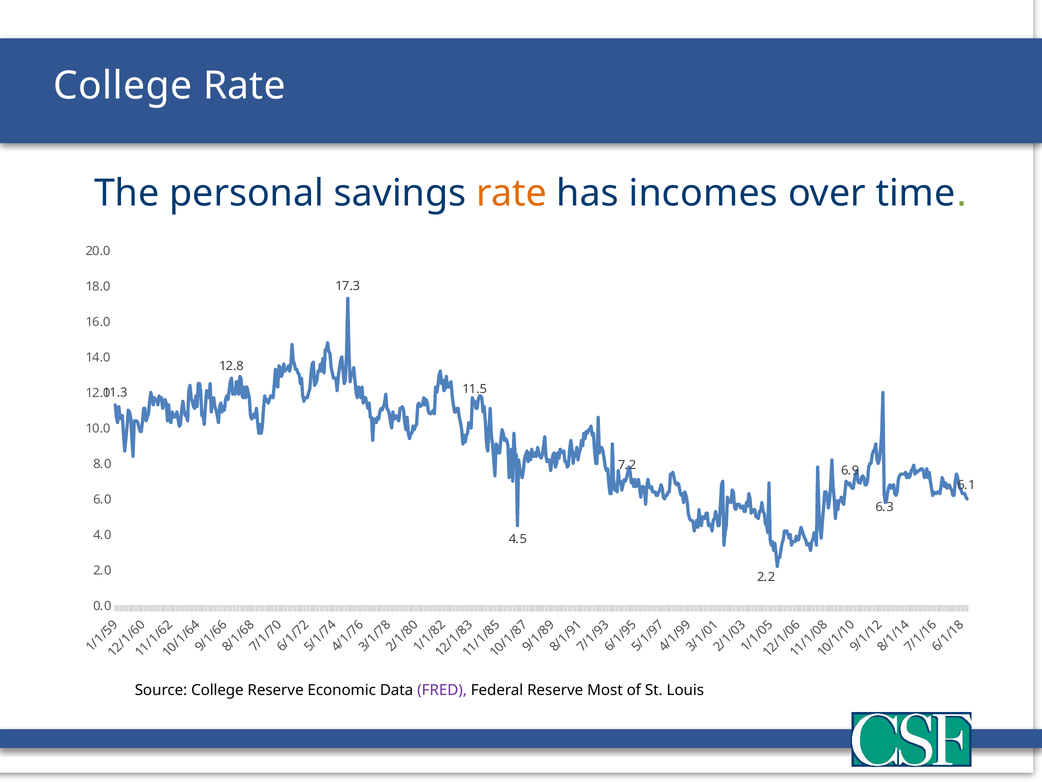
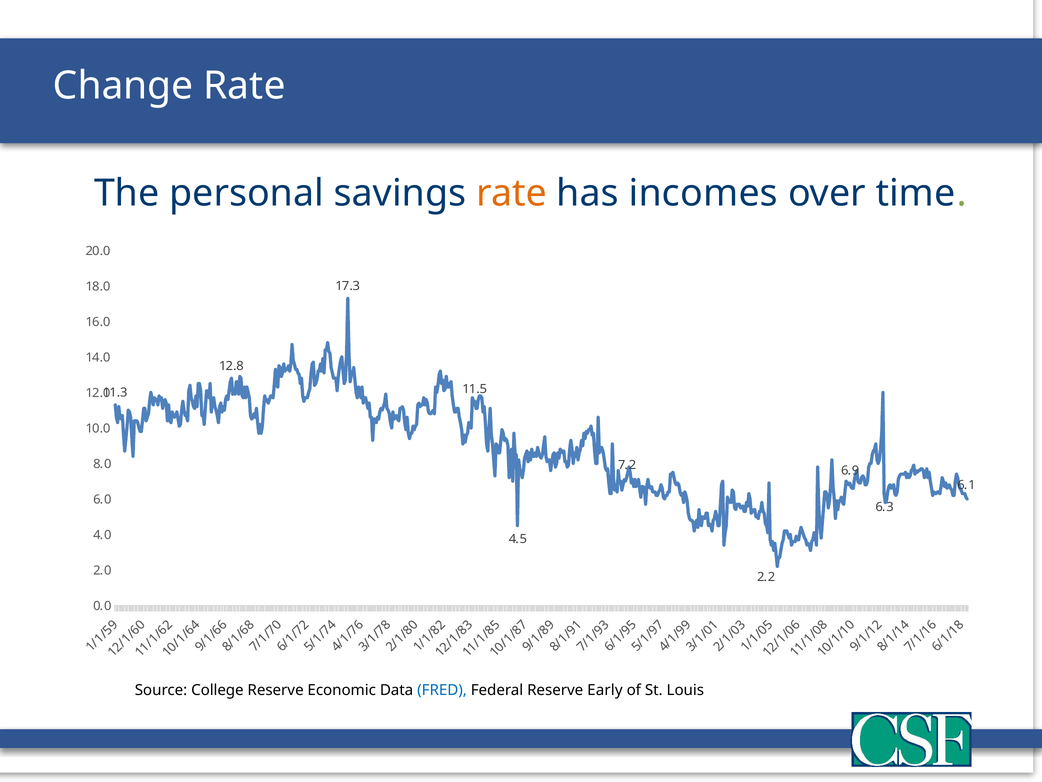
College: College -> Change (123, 86)
FRED colour: purple -> blue (442, 690)
Most: Most -> Early (605, 690)
